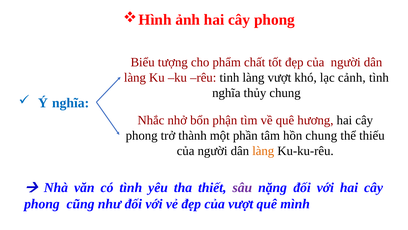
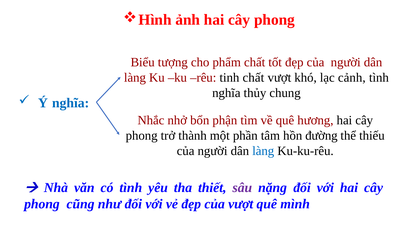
tinh làng: làng -> chất (253, 78)
hồn chung: chung -> đường (321, 135)
làng colour: orange -> blue (263, 151)
